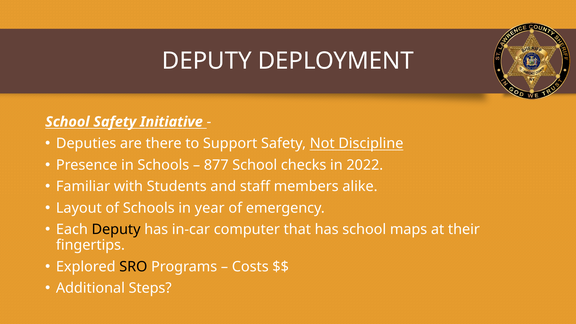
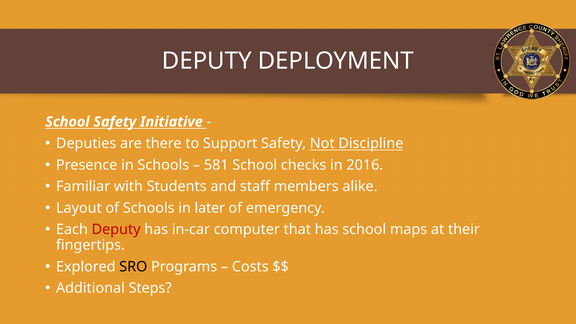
877: 877 -> 581 (216, 165)
2022: 2022 -> 2016 (365, 165)
year: year -> later (210, 208)
Deputy colour: black -> red (116, 230)
